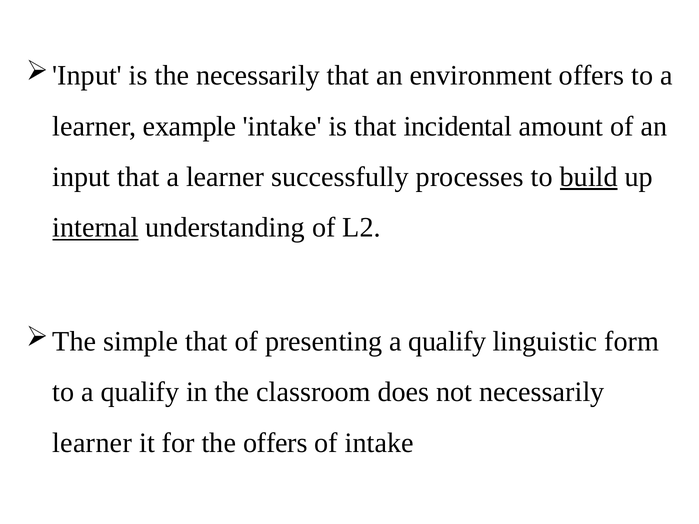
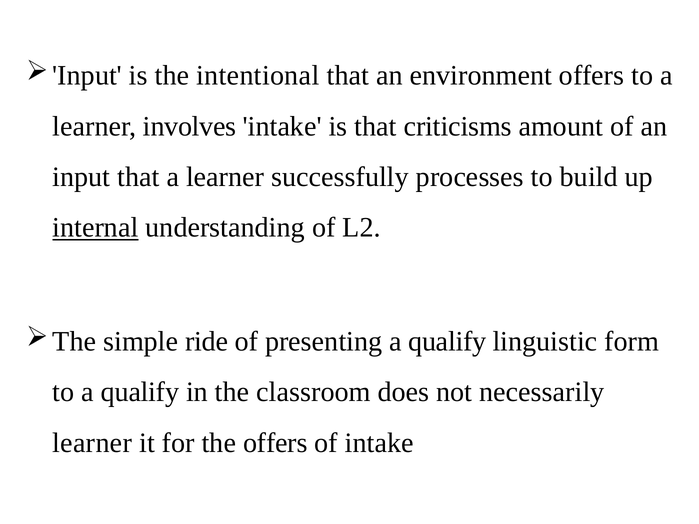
the necessarily: necessarily -> intentional (258, 76)
example: example -> involves (190, 126)
incidental: incidental -> criticisms (458, 126)
build underline: present -> none (589, 177)
simple that: that -> ride (207, 342)
